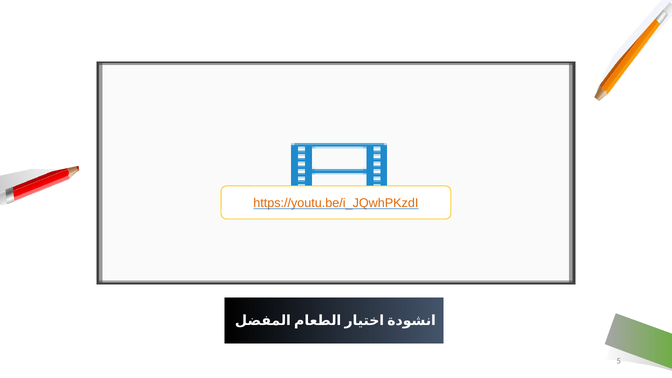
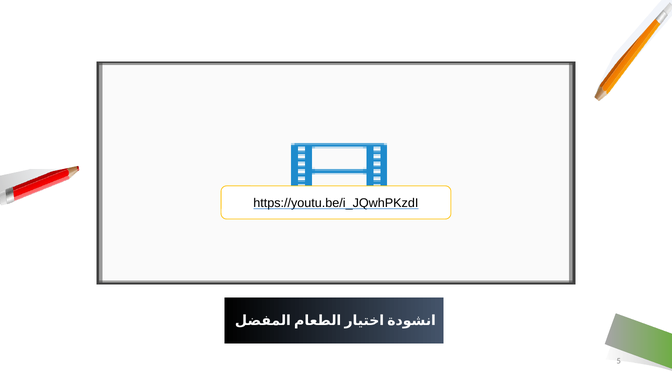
https://youtu.be/i_JQwhPKzdI colour: orange -> black (336, 203)
